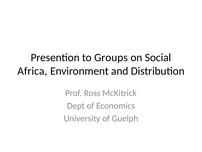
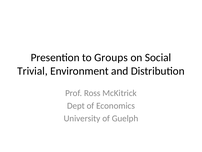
Africa: Africa -> Trivial (32, 71)
